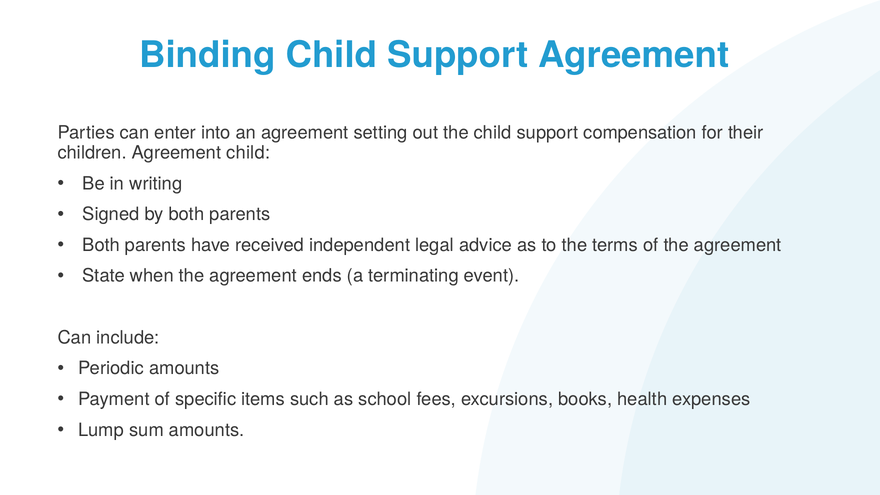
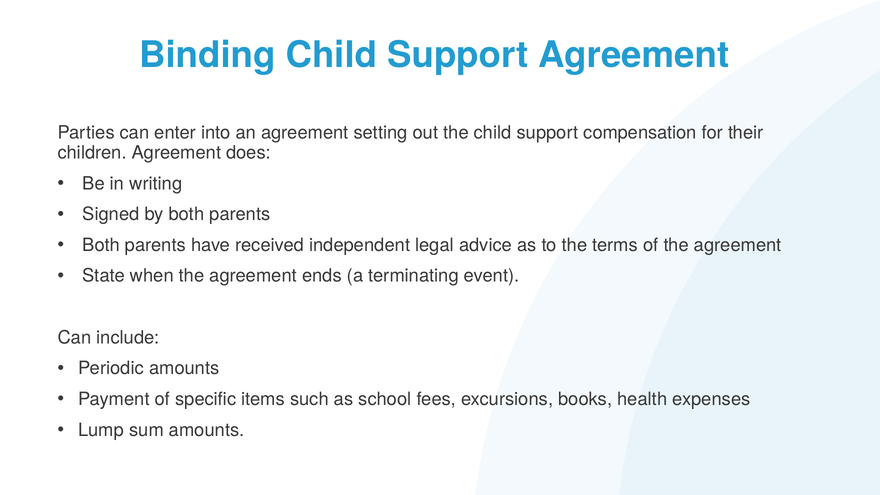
Agreement child: child -> does (248, 153)
